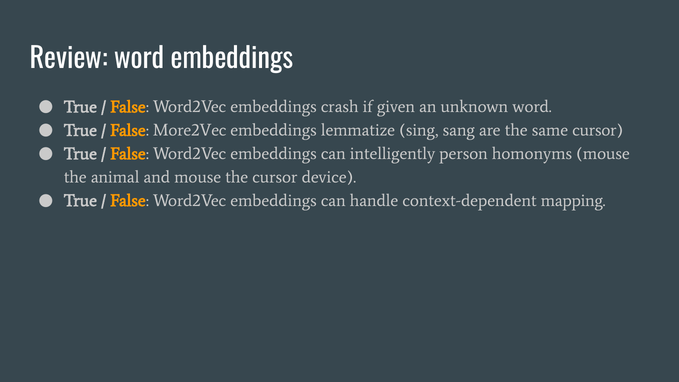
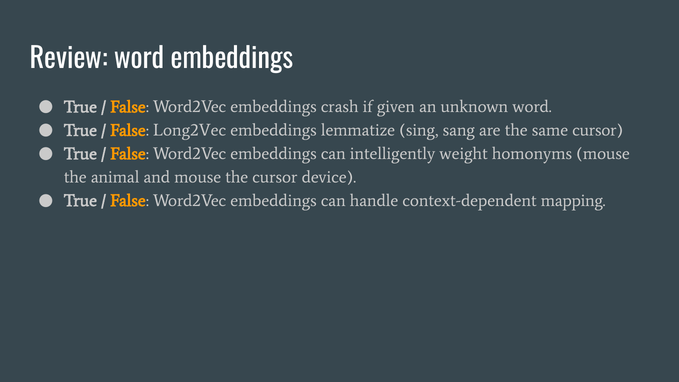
More2Vec: More2Vec -> Long2Vec (190, 130)
person: person -> weight (464, 154)
